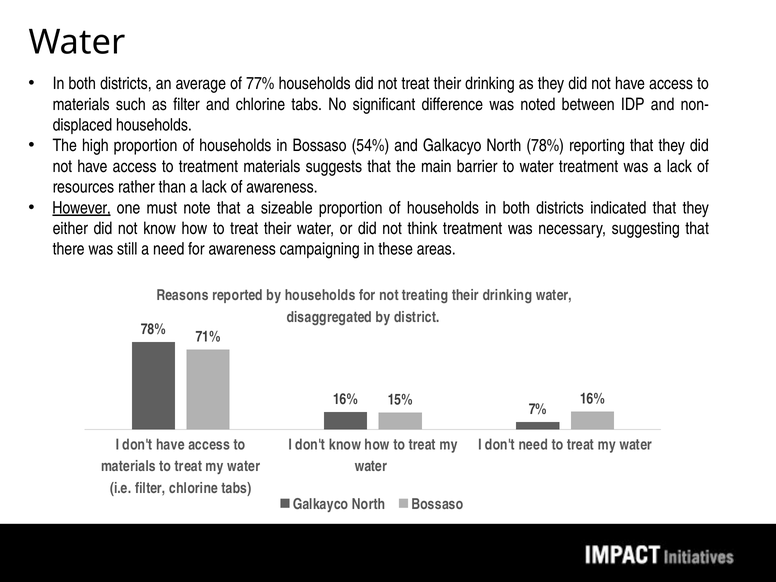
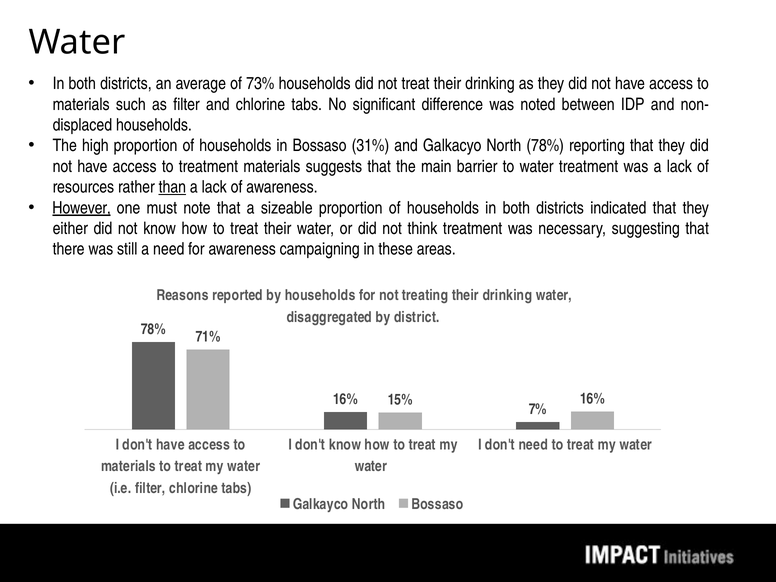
77%: 77% -> 73% (260, 84)
54%: 54% -> 31% (370, 146)
than underline: none -> present (172, 187)
